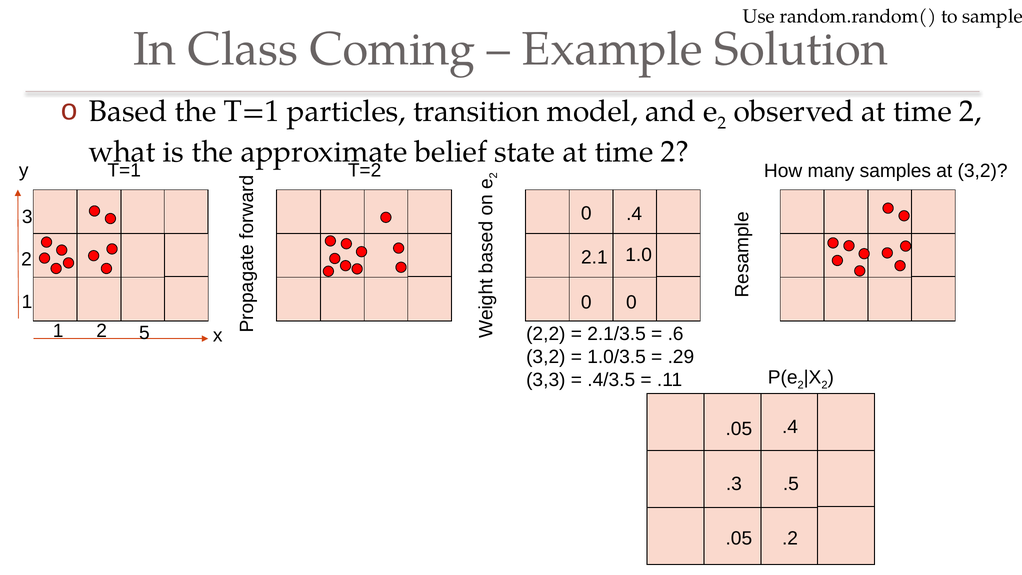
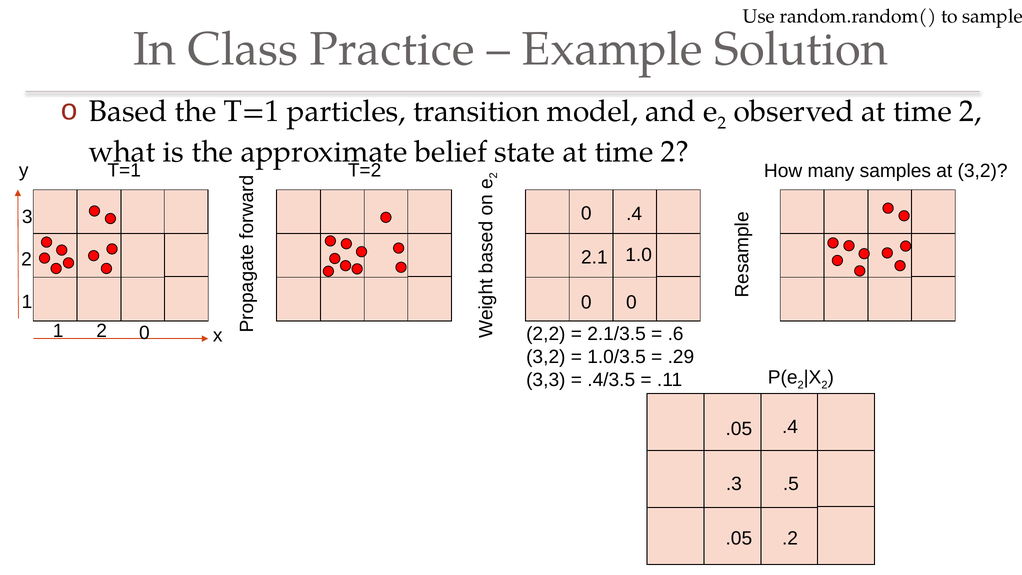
Coming: Coming -> Practice (392, 49)
2 5: 5 -> 0 (144, 333)
